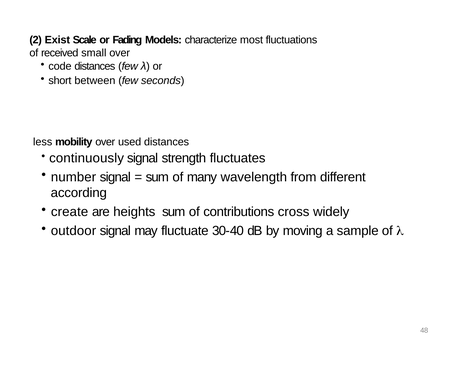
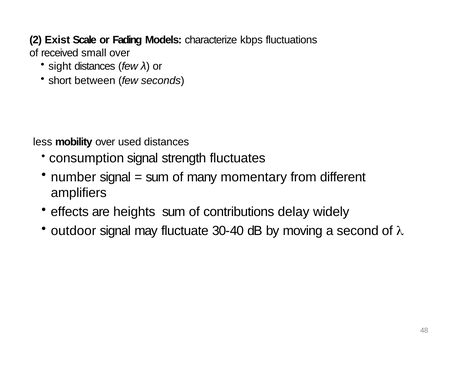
most: most -> kbps (251, 40)
code: code -> sight (60, 66)
continuously: continuously -> consumption (87, 158)
wavelength: wavelength -> momentary (254, 177)
according: according -> amplifiers (79, 193)
create: create -> effects (70, 212)
cross: cross -> delay (294, 212)
sample: sample -> second (358, 231)
